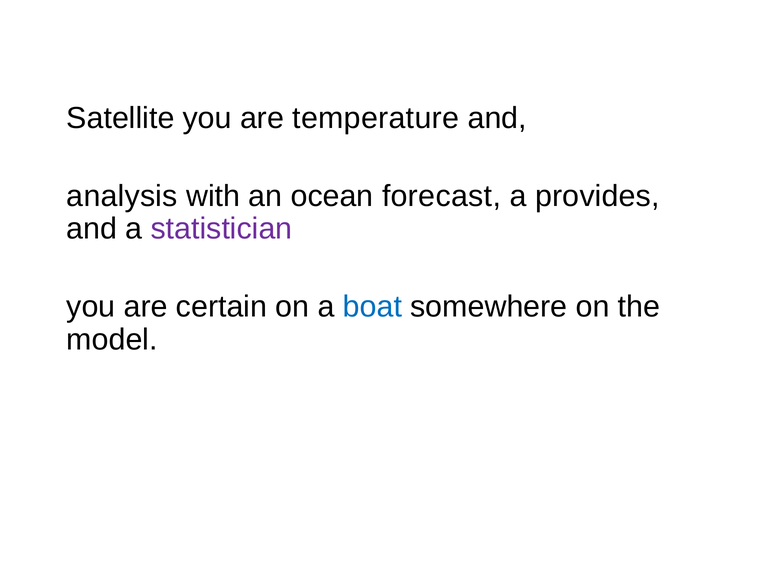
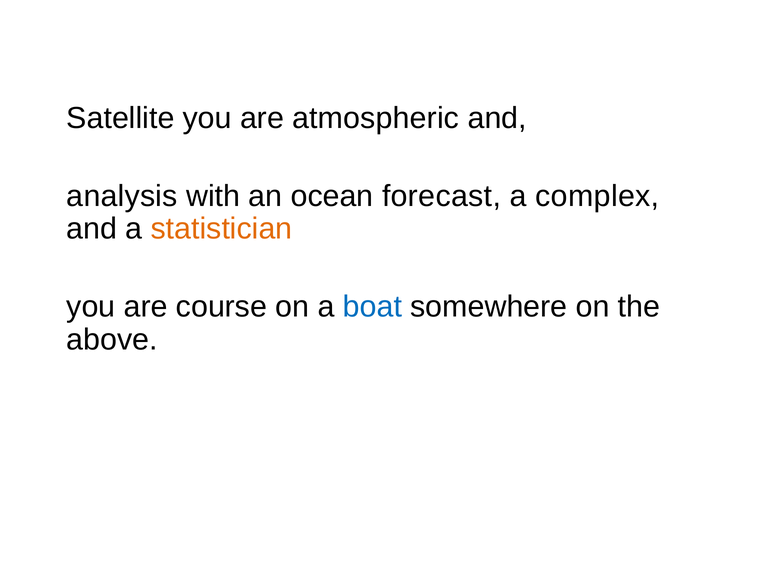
temperature: temperature -> atmospheric (376, 118)
provides: provides -> complex (597, 196)
statistician colour: purple -> orange (222, 229)
certain: certain -> course (222, 307)
model: model -> above (112, 339)
